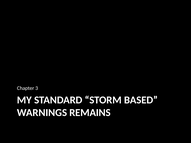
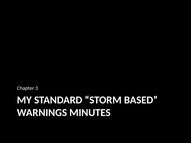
REMAINS: REMAINS -> MINUTES (90, 113)
